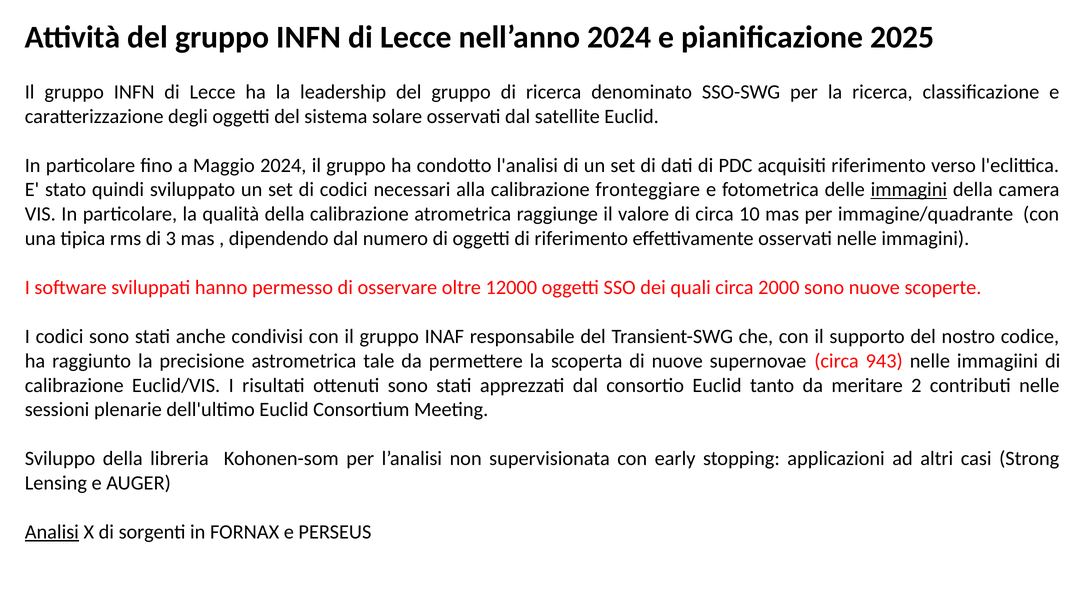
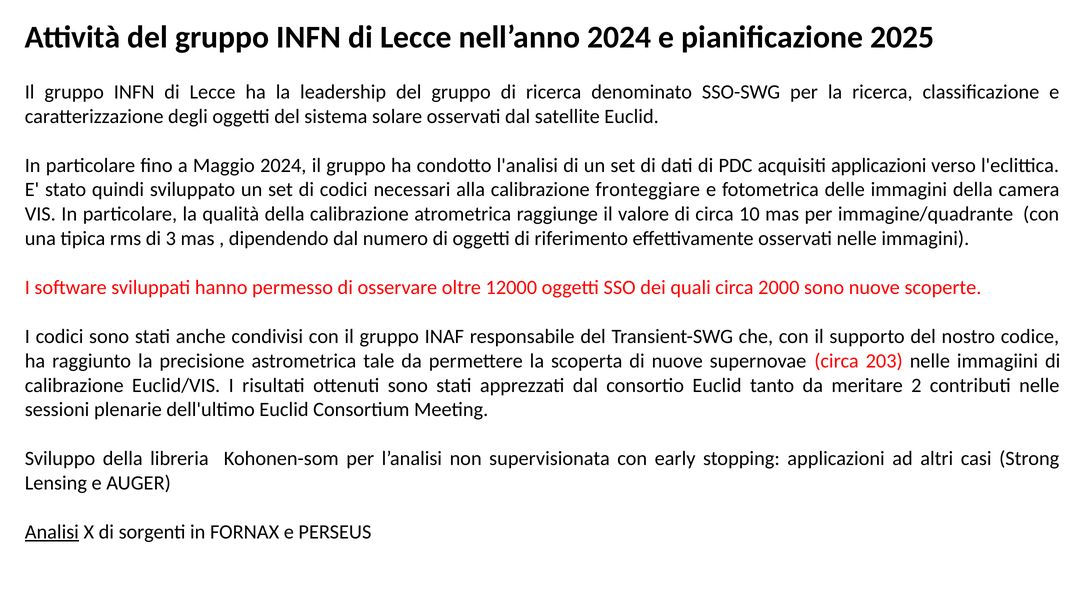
acquisiti riferimento: riferimento -> applicazioni (879, 165)
immagini underline: present -> none (909, 190)
943: 943 -> 203 (884, 361)
